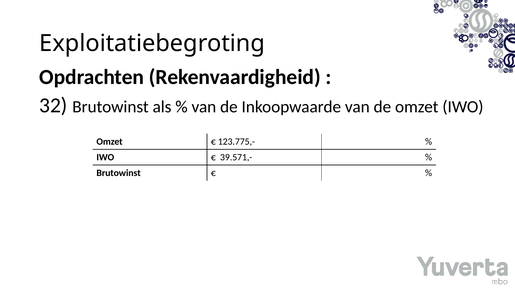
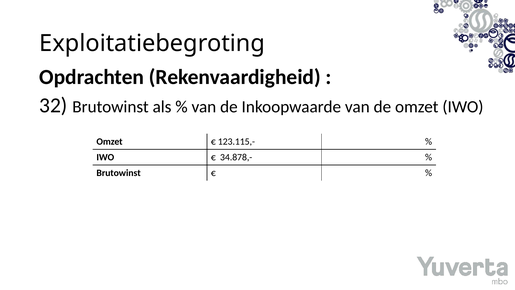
123.775,-: 123.775,- -> 123.115,- (236, 141)
39.571,-: 39.571,- -> 34.878,- (236, 157)
